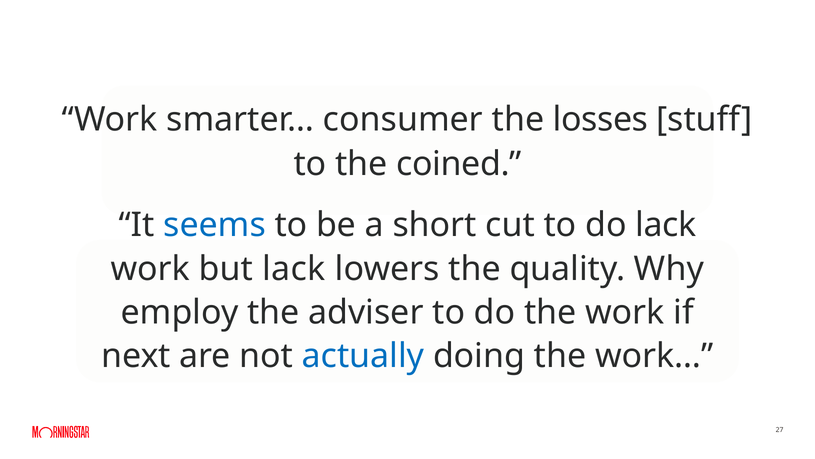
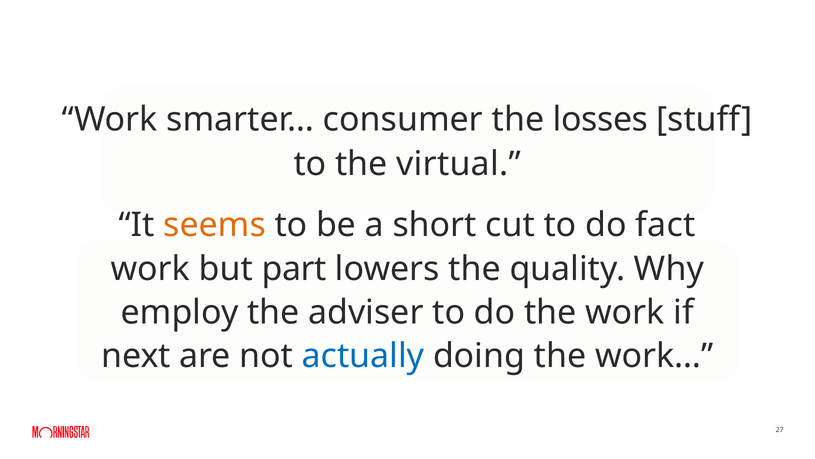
coined: coined -> virtual (459, 164)
seems colour: blue -> orange (215, 225)
do lack: lack -> fact (665, 225)
but lack: lack -> part (294, 269)
